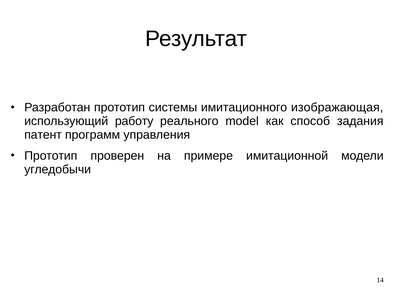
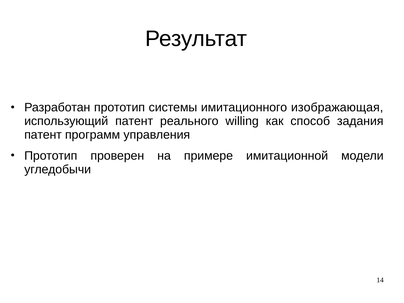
использующий работу: работу -> патент (134, 121)
model: model -> willing (242, 121)
